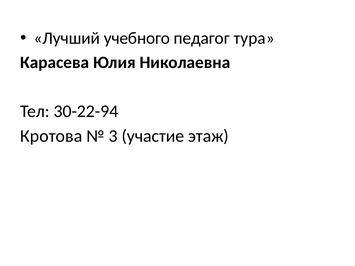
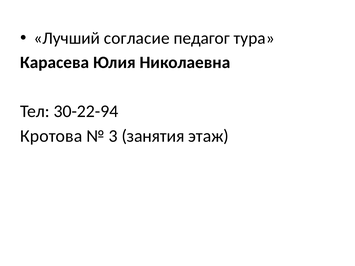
учебного: учебного -> согласие (137, 38)
участие: участие -> занятия (153, 136)
